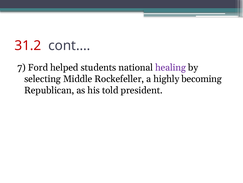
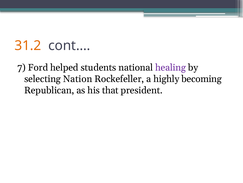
31.2 colour: red -> orange (28, 45)
Middle: Middle -> Nation (78, 79)
told: told -> that (110, 90)
